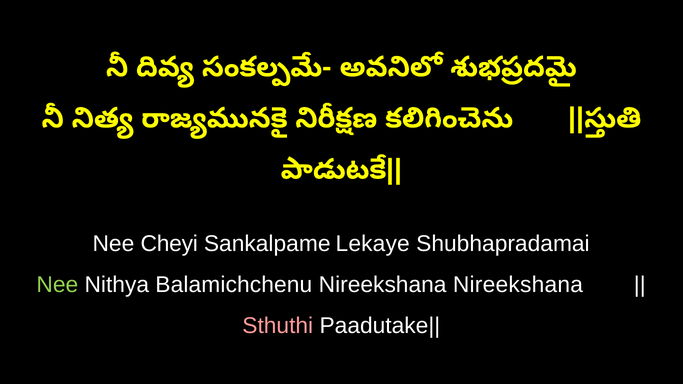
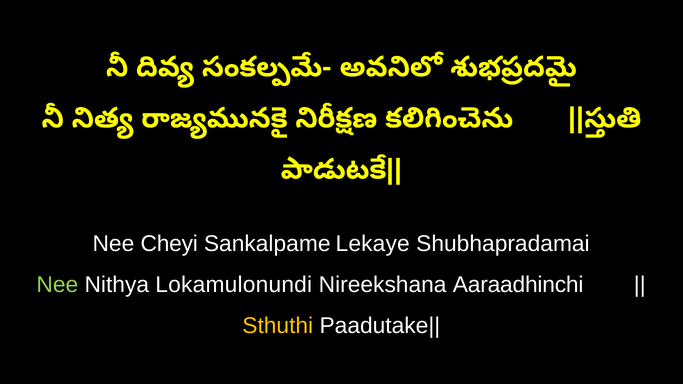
Balamichchenu: Balamichchenu -> Lokamulonundi (234, 285)
Nireekshana Nireekshana: Nireekshana -> Aaraadhinchi (518, 285)
Sthuthi colour: pink -> yellow (278, 326)
